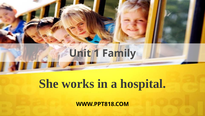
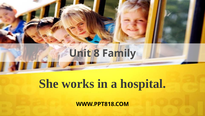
1: 1 -> 8 (97, 53)
